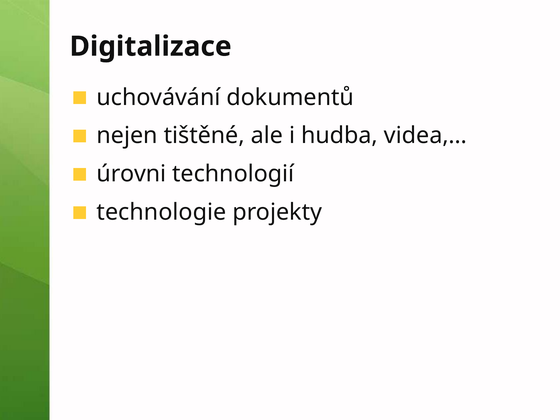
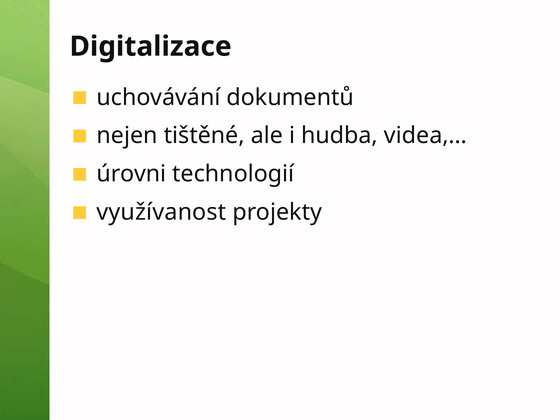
technologie: technologie -> využívanost (161, 212)
